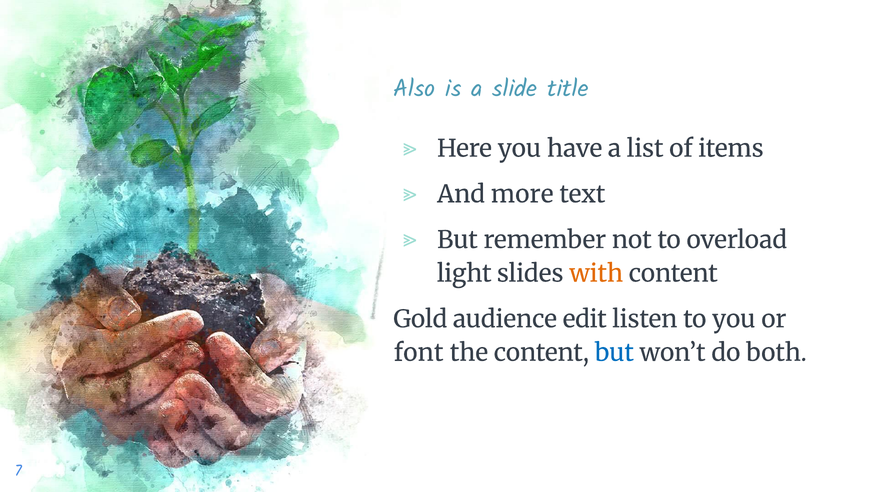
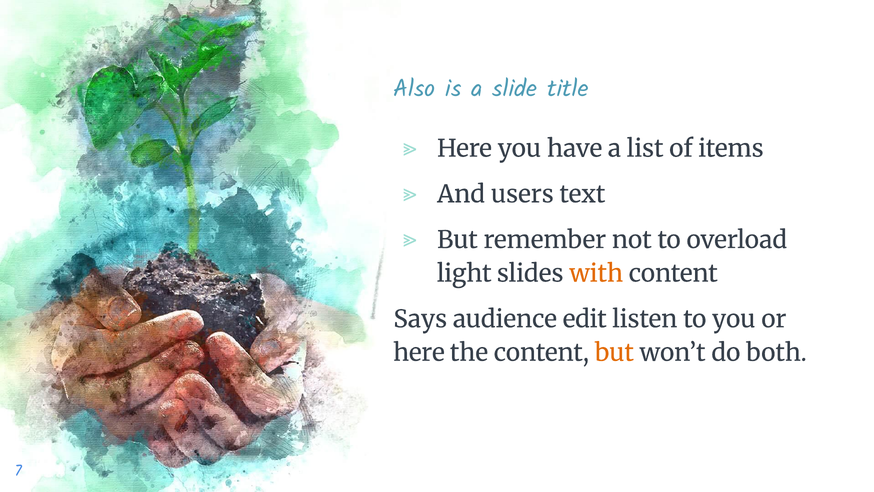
more: more -> users (522, 194)
Gold: Gold -> Says (420, 319)
font: font -> here (419, 353)
but colour: blue -> orange (614, 353)
